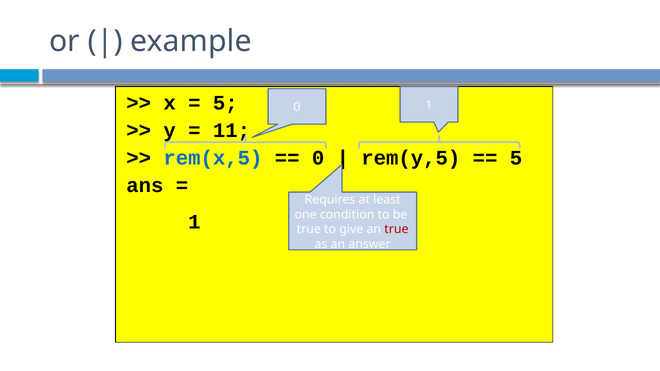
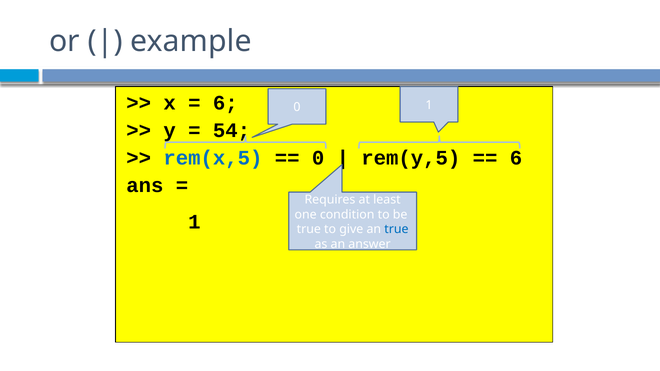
5: 5 -> 6 (225, 103)
11: 11 -> 54 (231, 130)
5: 5 -> 6 (516, 158)
true colour: red -> blue (396, 229)
